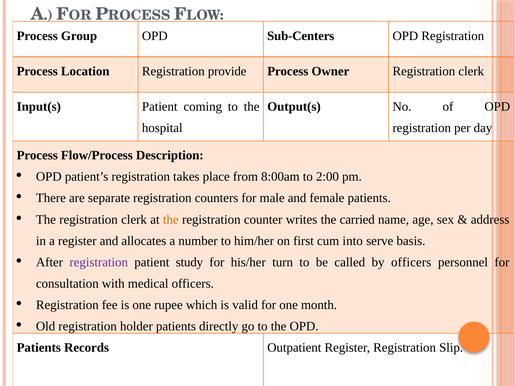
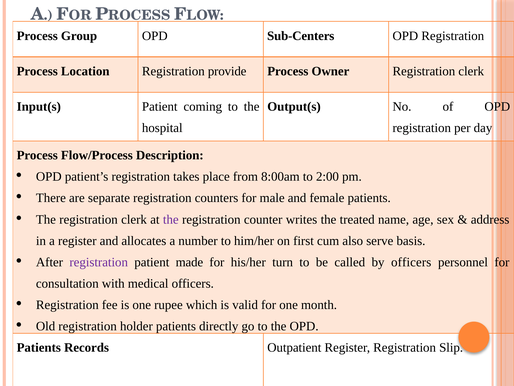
the colour: orange -> purple (171, 219)
carried: carried -> treated (357, 219)
into: into -> also (353, 240)
study: study -> made (189, 262)
